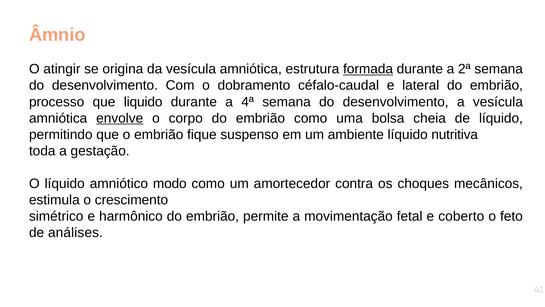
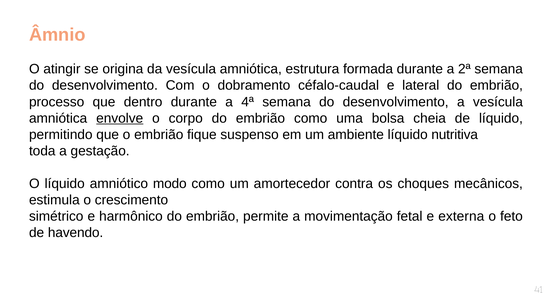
formada underline: present -> none (368, 69)
liquido: liquido -> dentro (143, 102)
coberto: coberto -> externa (461, 216)
análises: análises -> havendo (76, 232)
